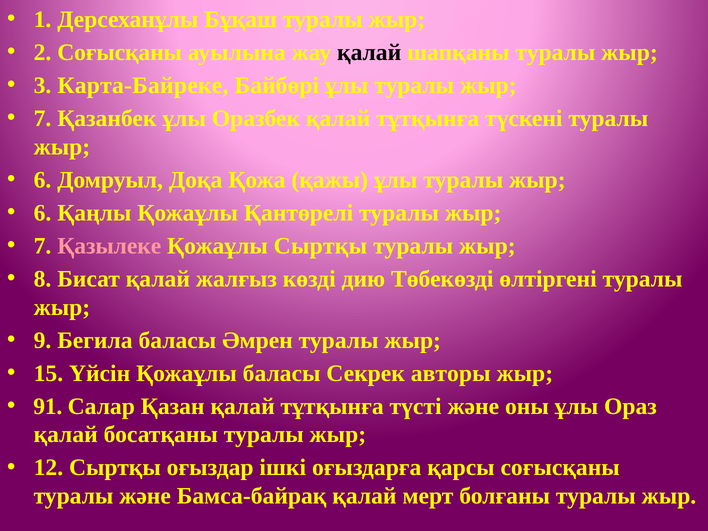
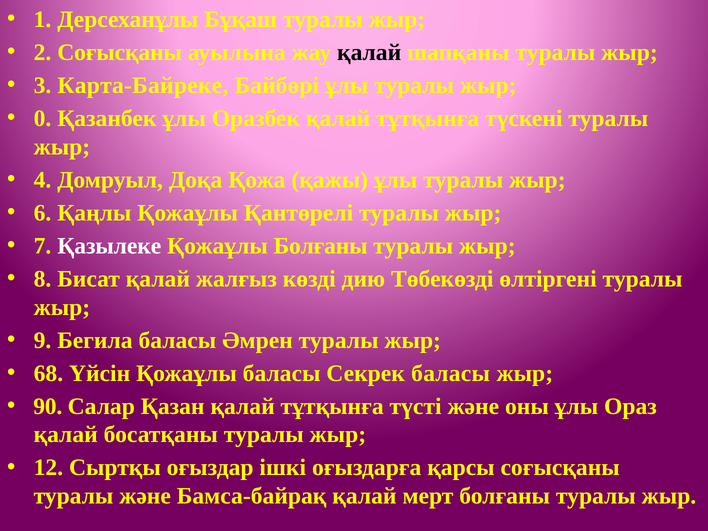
7: 7 -> 0 (42, 118)
6: 6 -> 4 (42, 180)
Қазылеке colour: pink -> white (109, 246)
Қожаұлы Сыртқы: Сыртқы -> Болғаны (321, 246)
15: 15 -> 68 (48, 373)
Секрек авторы: авторы -> баласы (451, 373)
91: 91 -> 90 (48, 406)
